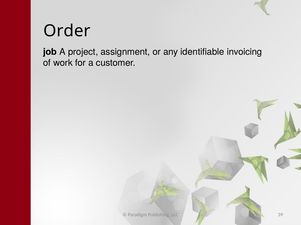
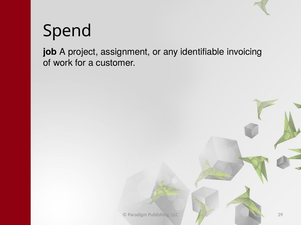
Order: Order -> Spend (67, 31)
